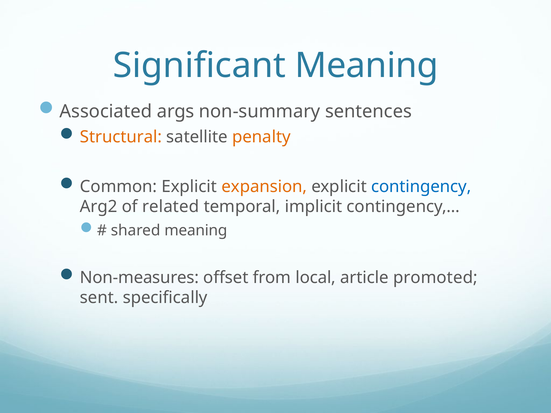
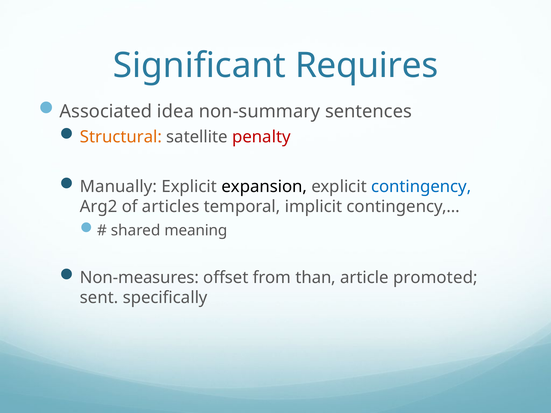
Significant Meaning: Meaning -> Requires (367, 66)
args: args -> idea (175, 111)
penalty colour: orange -> red (261, 137)
Common: Common -> Manually (118, 187)
expansion colour: orange -> black (264, 187)
related: related -> articles (171, 207)
local: local -> than (316, 278)
